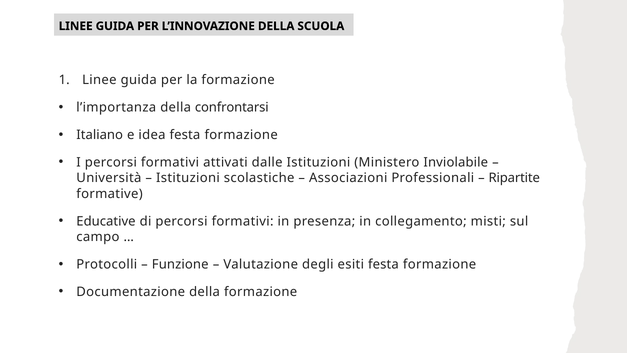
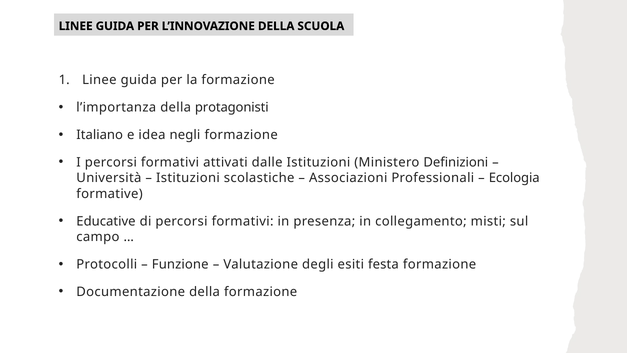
confrontarsi: confrontarsi -> protagonisti (232, 107)
idea festa: festa -> negli (185, 135)
Inviolabile: Inviolabile -> Definizioni (456, 162)
Ripartite: Ripartite -> Ecologia (514, 178)
